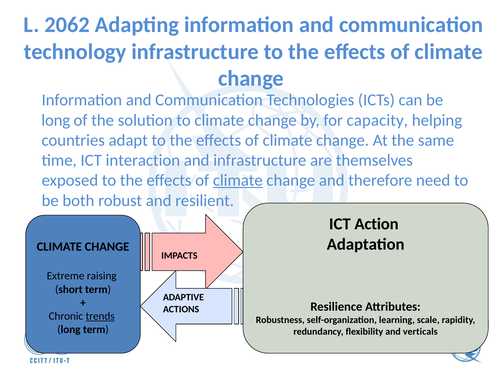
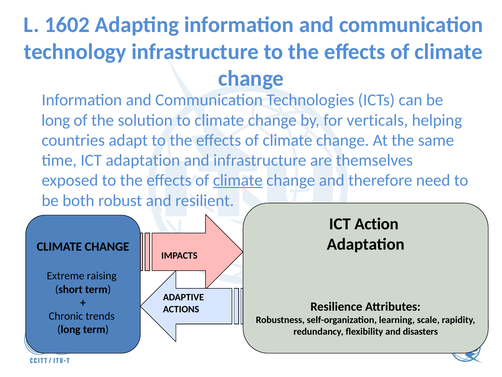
2062: 2062 -> 1602 (67, 25)
capacity: capacity -> verticals (377, 120)
ICT interaction: interaction -> adaptation (143, 160)
trends underline: present -> none (100, 316)
verticals: verticals -> disasters (420, 331)
